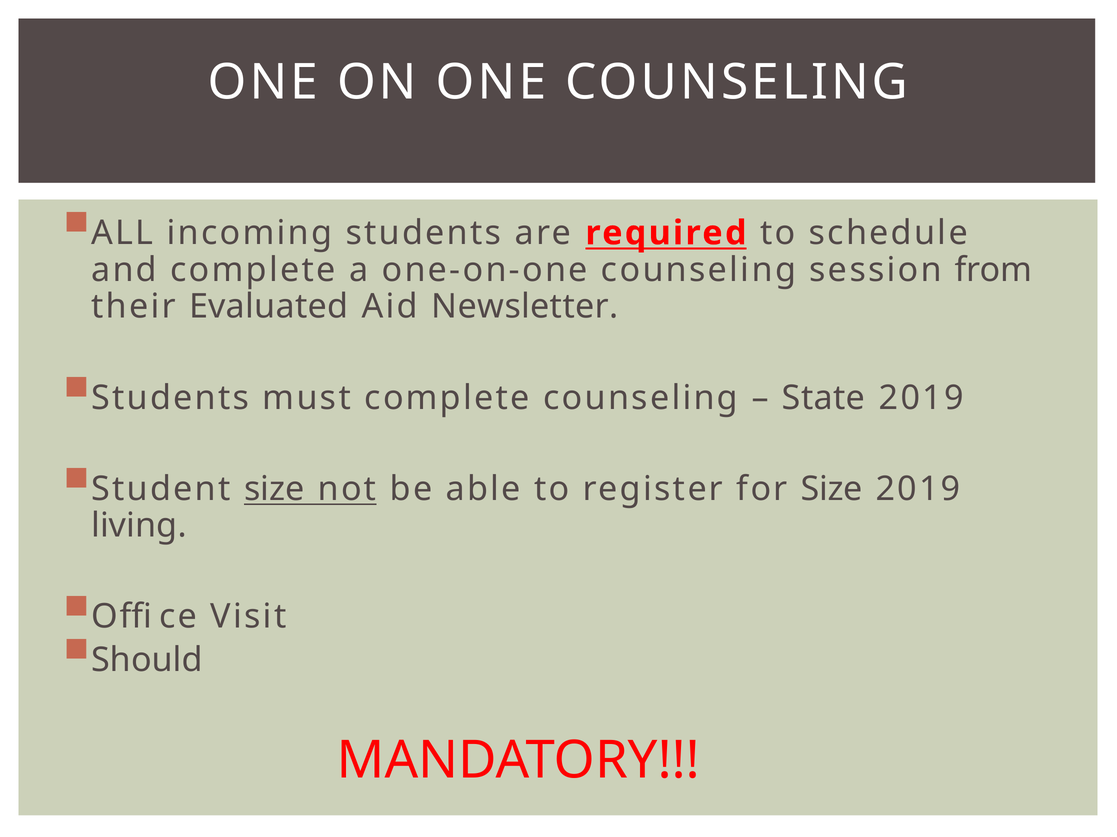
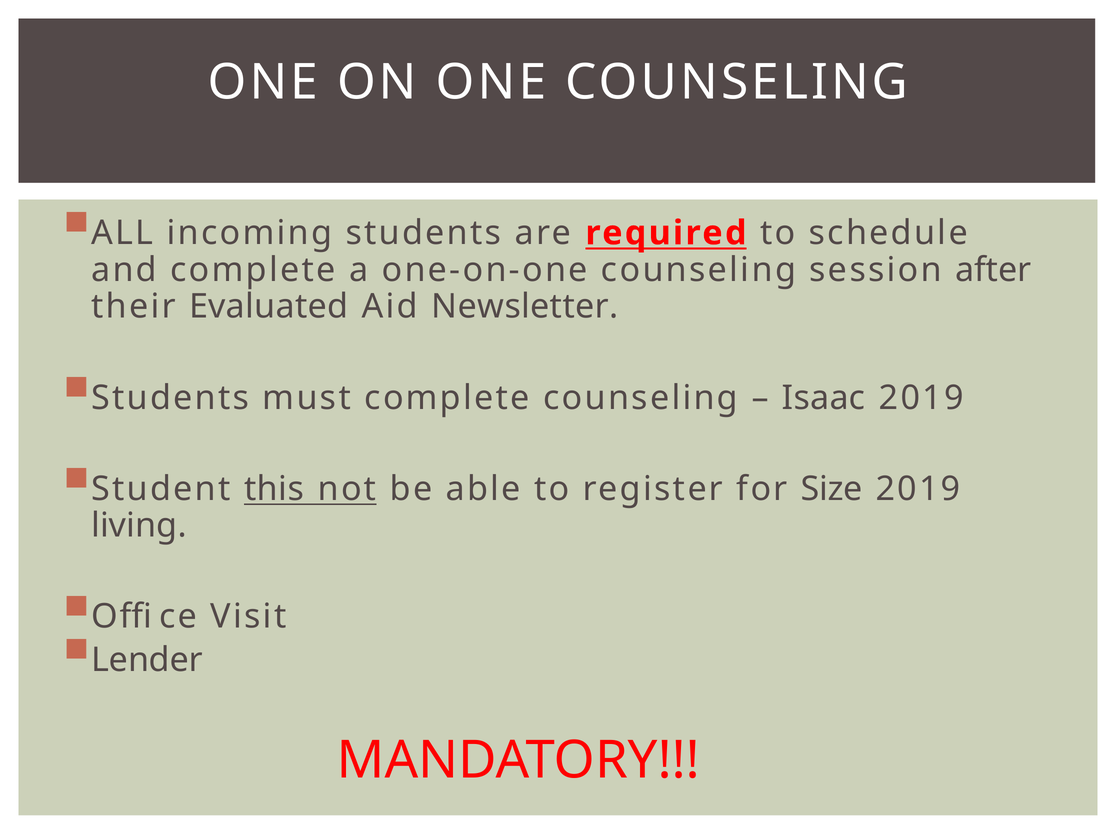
from: from -> after (993, 270)
State: State -> Isaac (824, 398)
Student size: size -> this (274, 489)
Should: Should -> Lender (147, 661)
